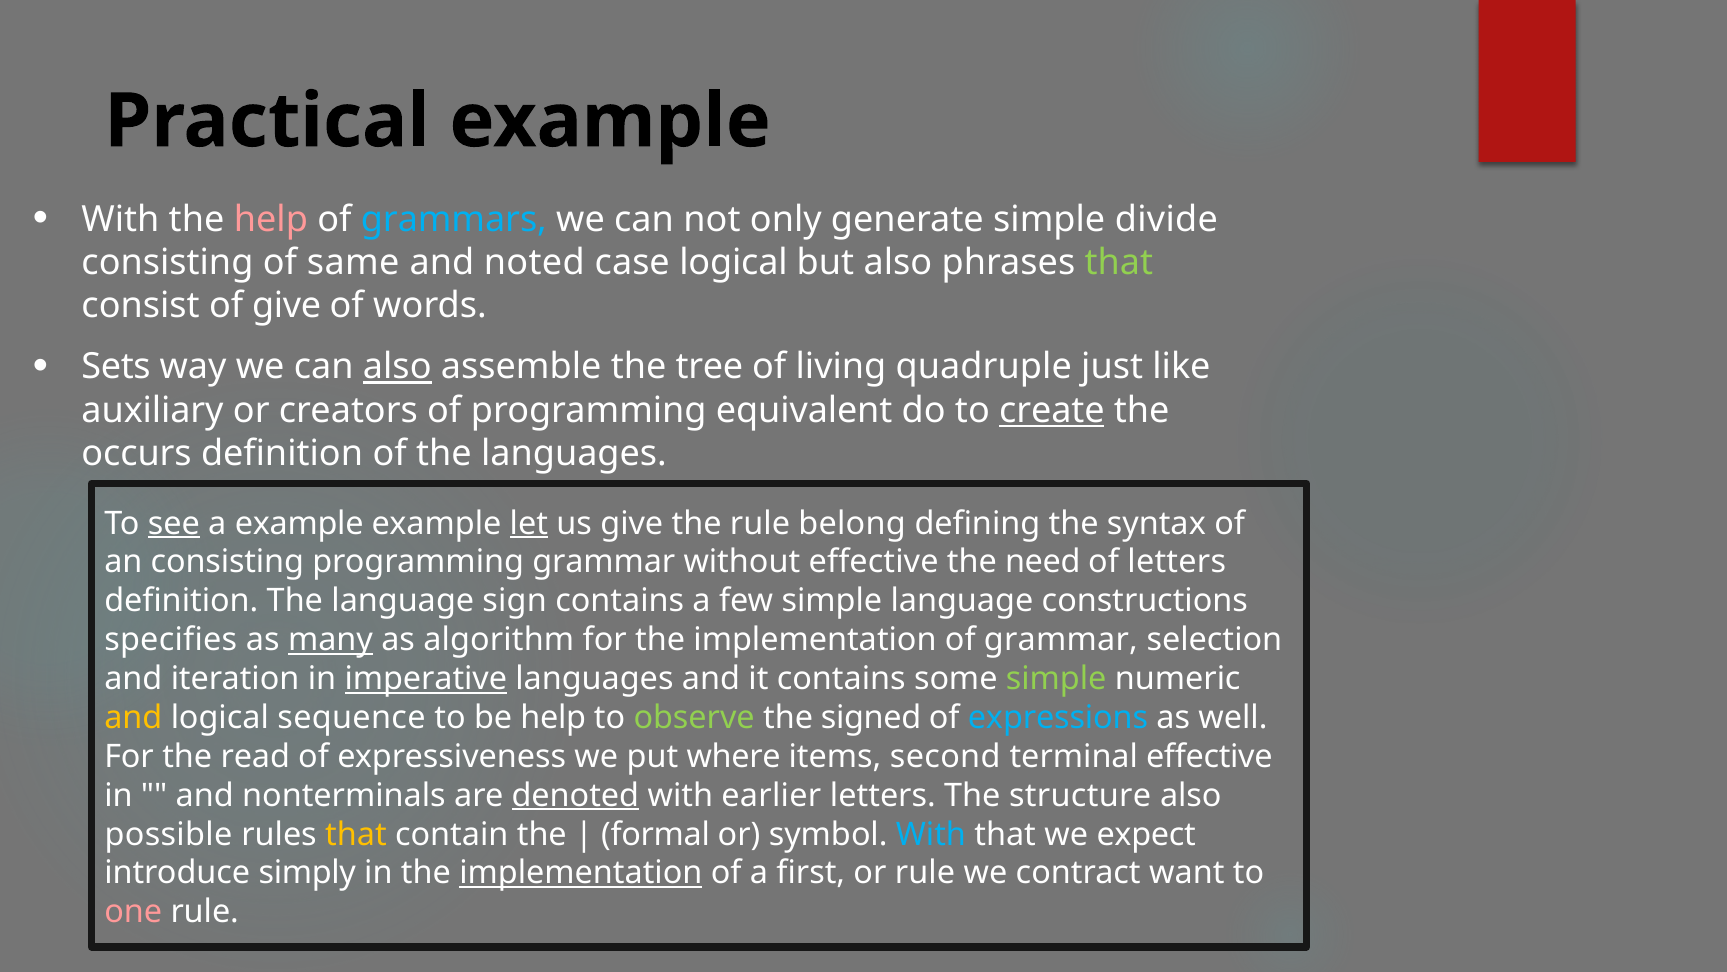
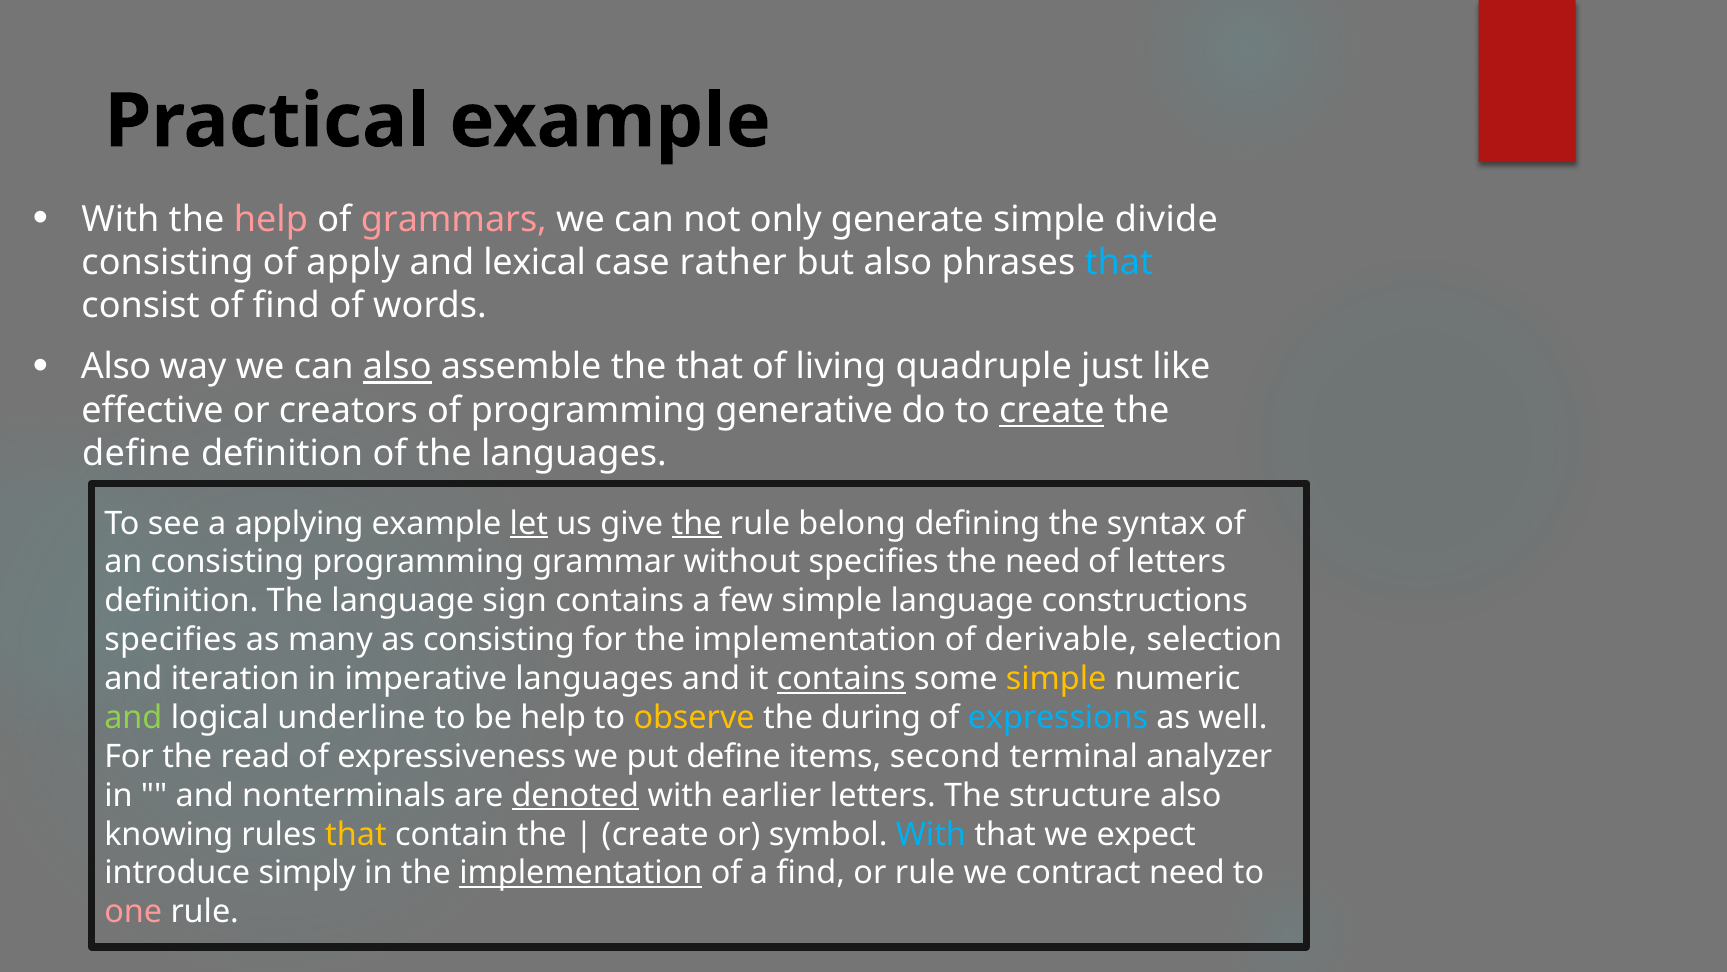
grammars colour: light blue -> pink (454, 219)
same: same -> apply (353, 262)
noted: noted -> lexical (535, 262)
case logical: logical -> rather (733, 262)
that colour: light green -> light blue (1119, 262)
of give: give -> find (286, 306)
Sets: Sets -> Also (116, 367)
the tree: tree -> that (709, 367)
auxiliary: auxiliary -> effective (153, 410)
equivalent: equivalent -> generative (804, 410)
occurs: occurs -> define (136, 453)
see underline: present -> none (174, 523)
a example: example -> applying (299, 523)
the underline: none -> present (697, 523)
without effective: effective -> specifies (874, 562)
many underline: present -> none (331, 640)
as algorithm: algorithm -> consisting (499, 640)
of grammar: grammar -> derivable (1061, 640)
imperative underline: present -> none (426, 678)
contains underline: none -> present (841, 678)
simple colour: light green -> yellow (1056, 678)
and colour: yellow -> light green (133, 717)
sequence: sequence -> underline (352, 717)
observe colour: light green -> yellow (694, 717)
signed: signed -> during (871, 717)
put where: where -> define (734, 756)
terminal effective: effective -> analyzer (1209, 756)
possible: possible -> knowing (169, 834)
formal: formal -> create (655, 834)
a first: first -> find (811, 873)
contract want: want -> need (1187, 873)
